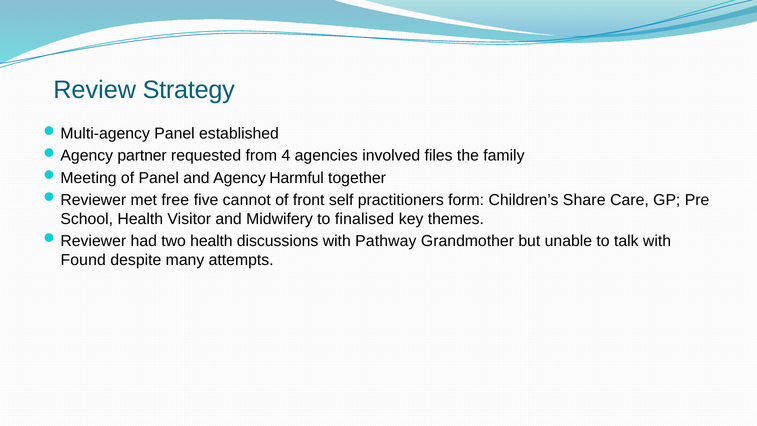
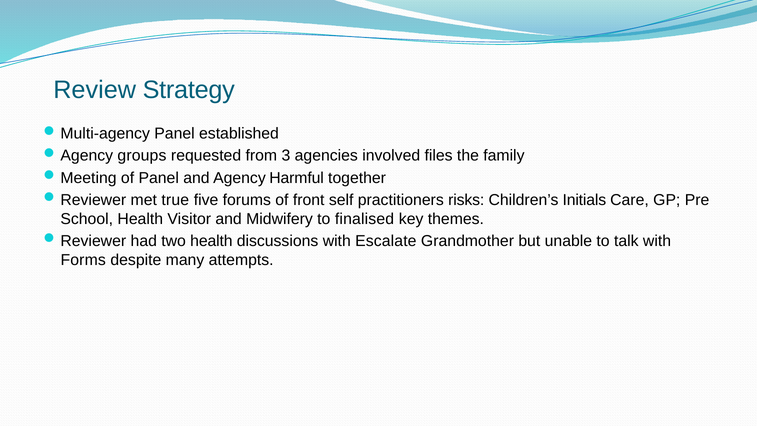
partner: partner -> groups (142, 156)
4: 4 -> 3 (286, 156)
free: free -> true (175, 200)
cannot: cannot -> forums (247, 200)
form: form -> risks (466, 200)
Share: Share -> Initials (584, 200)
Pathway: Pathway -> Escalate (386, 241)
Found: Found -> Forms (83, 260)
